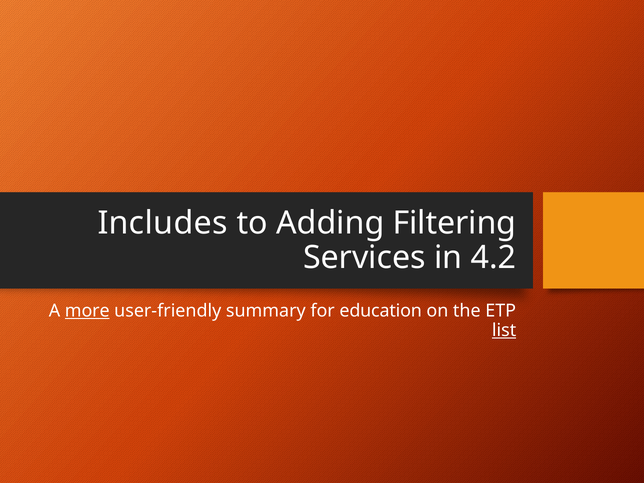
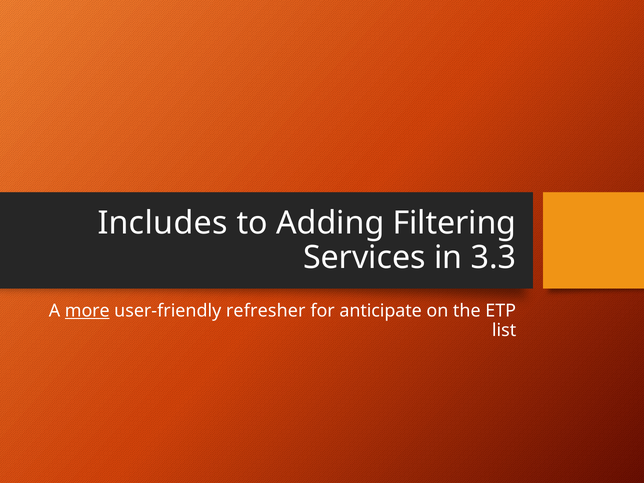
4.2: 4.2 -> 3.3 (493, 258)
summary: summary -> refresher (266, 311)
education: education -> anticipate (381, 311)
list underline: present -> none (504, 330)
